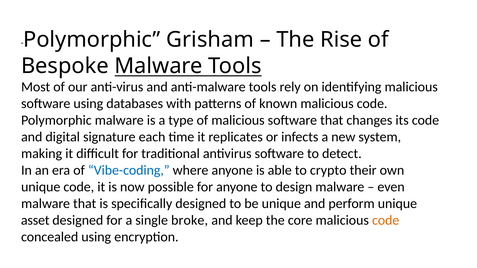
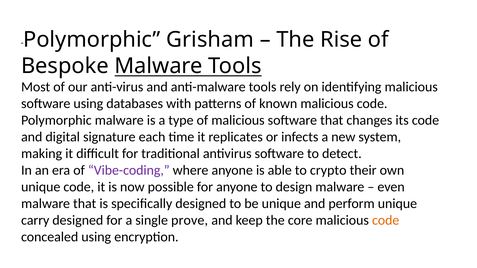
Vibe-coding colour: blue -> purple (129, 170)
asset: asset -> carry (35, 221)
broke: broke -> prove (190, 221)
